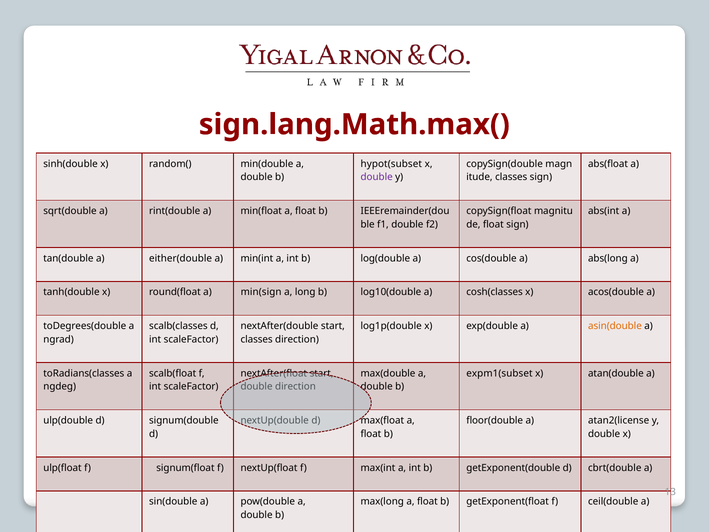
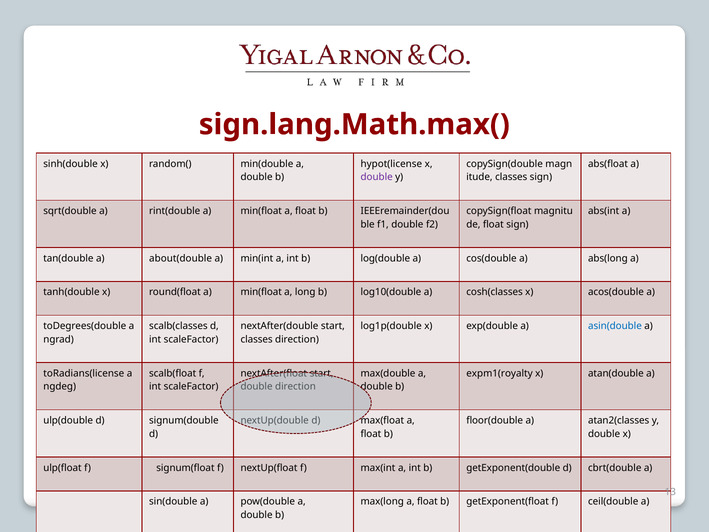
hypot(subset: hypot(subset -> hypot(license (391, 164)
either(double: either(double -> about(double (181, 258)
round(float a min(sign: min(sign -> min(float (261, 292)
asin(double colour: orange -> blue (615, 326)
toRadians(classes: toRadians(classes -> toRadians(license (84, 373)
expm1(subset: expm1(subset -> expm1(royalty (499, 373)
atan2(license: atan2(license -> atan2(classes (619, 420)
